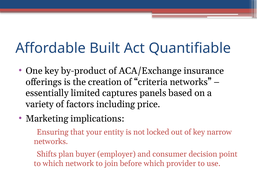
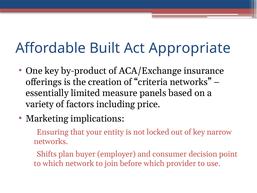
Quantifiable: Quantifiable -> Appropriate (190, 48)
captures: captures -> measure (120, 93)
